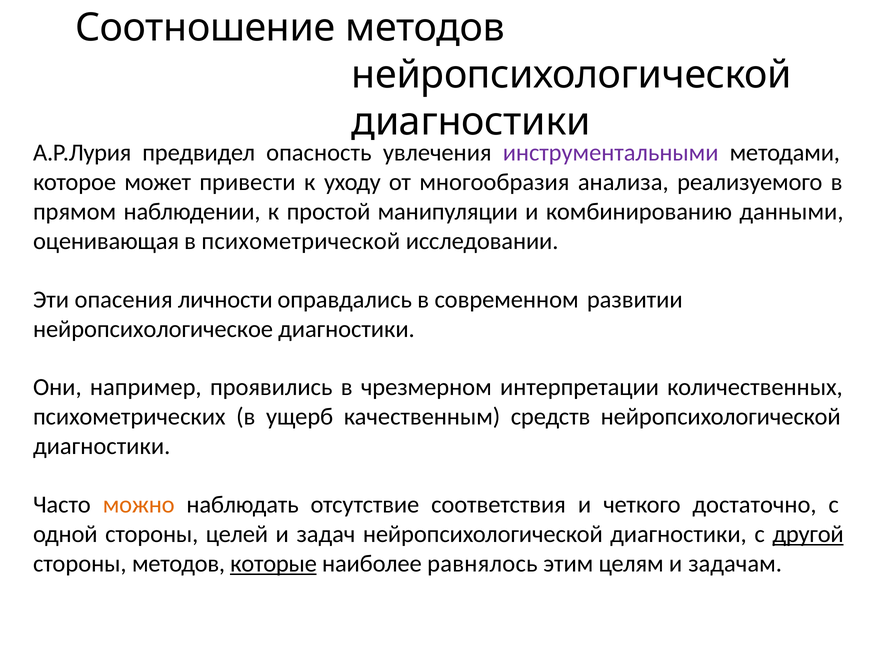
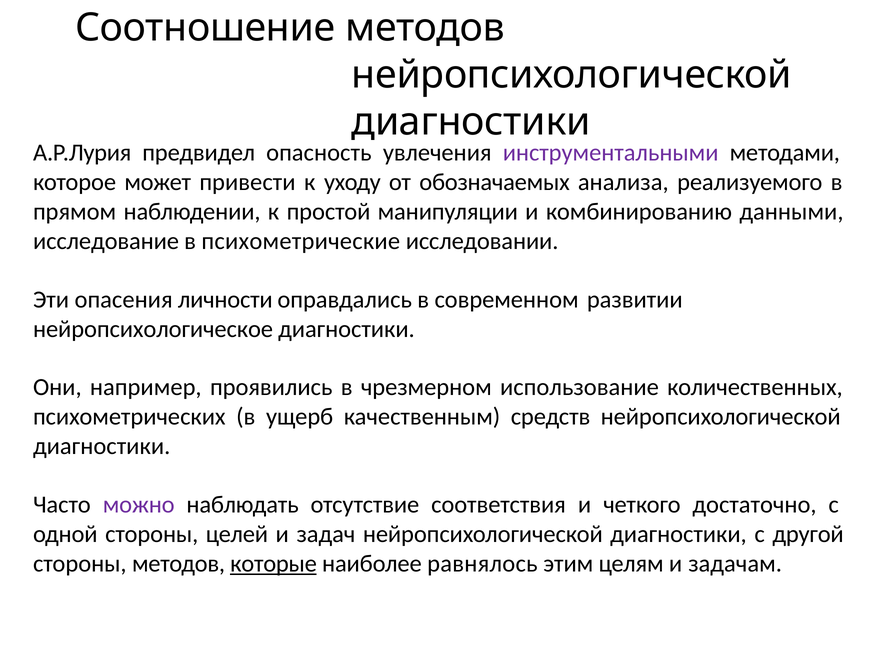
многообразия: многообразия -> обозначаемых (495, 182)
оценивающая: оценивающая -> исследование (106, 241)
психометрической: психометрической -> психометрические (301, 241)
интерпретации: интерпретации -> использование (579, 388)
можно colour: orange -> purple (139, 505)
другой underline: present -> none (808, 534)
